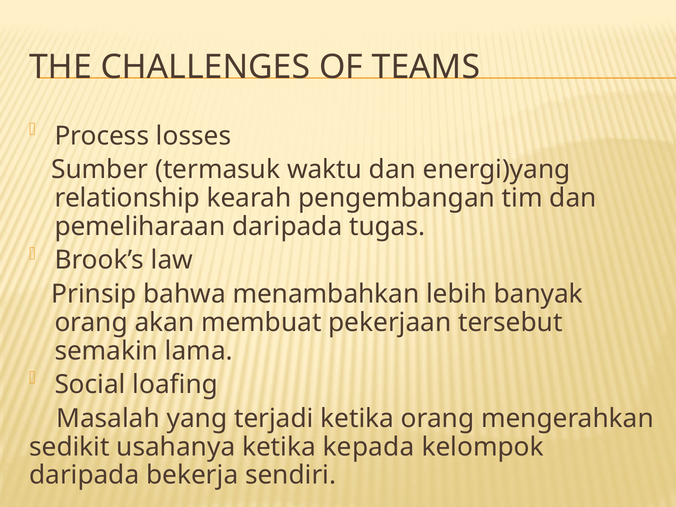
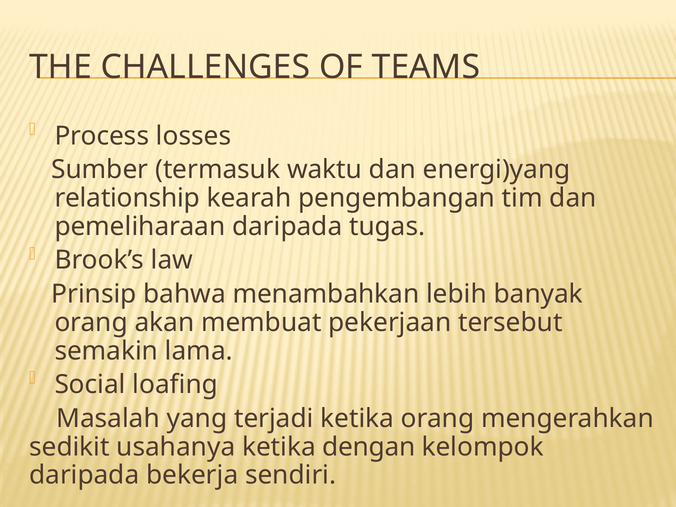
kepada: kepada -> dengan (369, 447)
